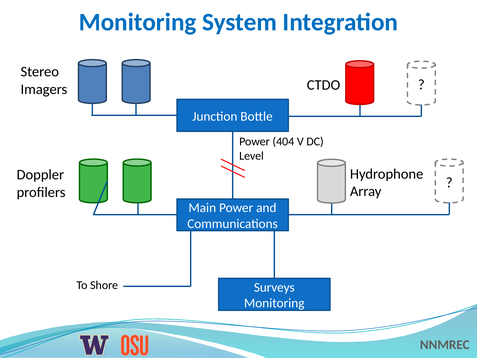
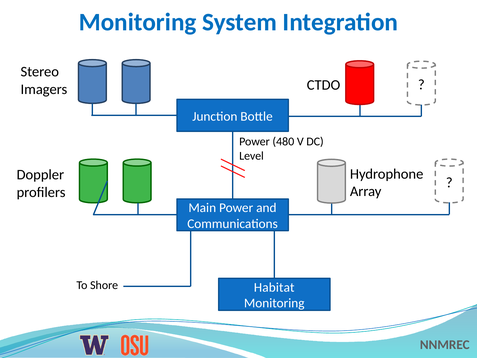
404: 404 -> 480 (283, 141)
Surveys: Surveys -> Habitat (274, 287)
